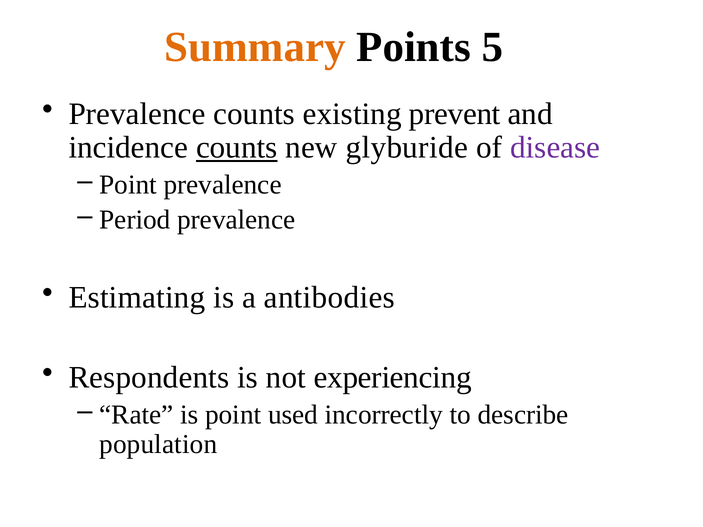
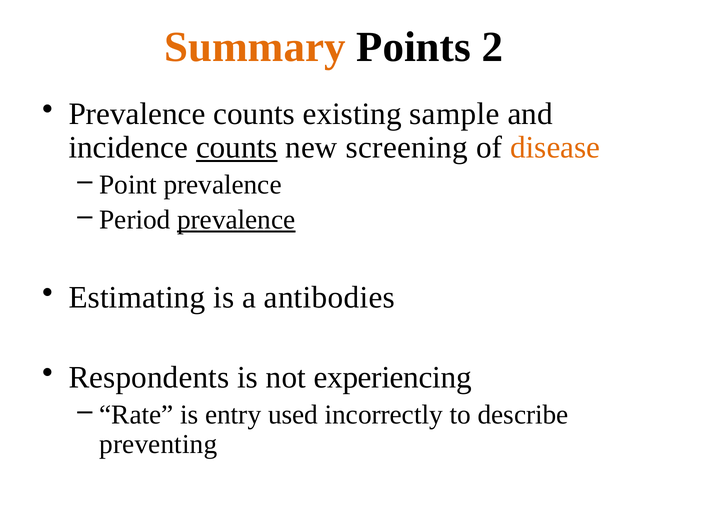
5: 5 -> 2 (492, 47)
prevent: prevent -> sample (454, 114)
glyburide: glyburide -> screening (407, 148)
disease colour: purple -> orange (555, 148)
prevalence underline: none -> present (236, 220)
is point: point -> entry (233, 415)
population: population -> preventing (158, 444)
